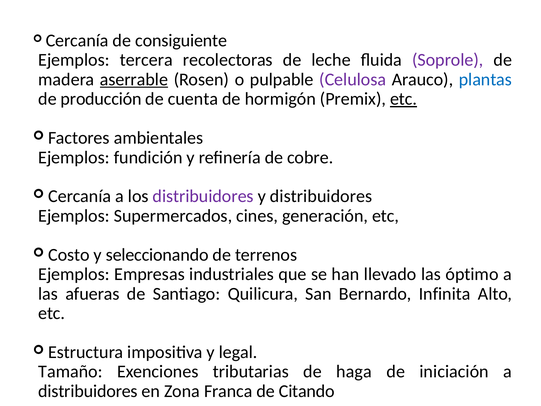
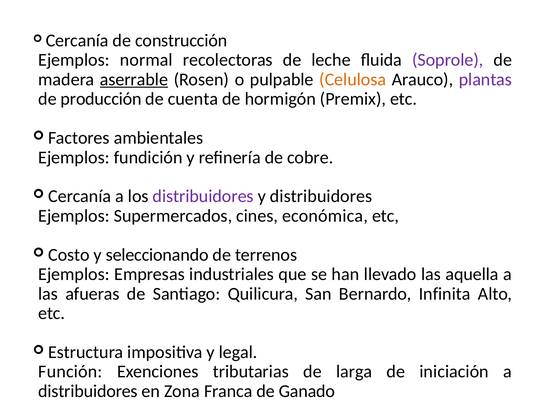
consiguiente: consiguiente -> construcción (181, 40)
tercera: tercera -> normal (146, 60)
Celulosa colour: purple -> orange (353, 79)
plantas colour: blue -> purple (485, 79)
etc underline: present -> none (404, 99)
generación: generación -> económica (325, 216)
óptimo: óptimo -> aquella (472, 274)
Tamaño: Tamaño -> Función (70, 371)
haga: haga -> larga (354, 371)
Citando: Citando -> Ganado (307, 391)
